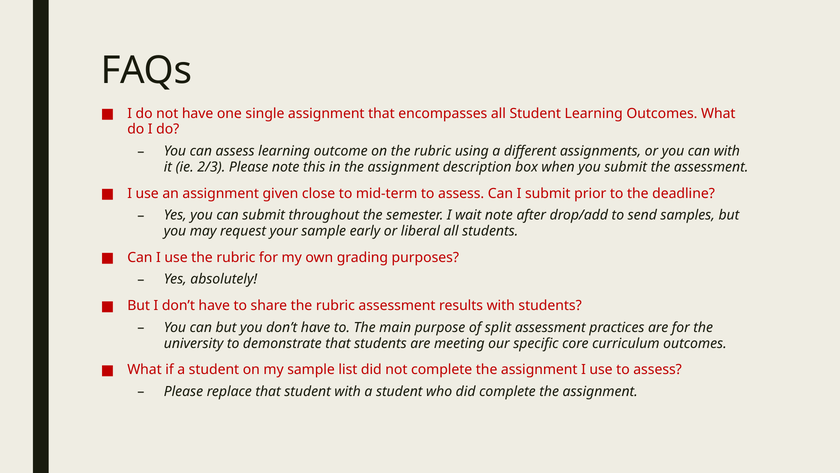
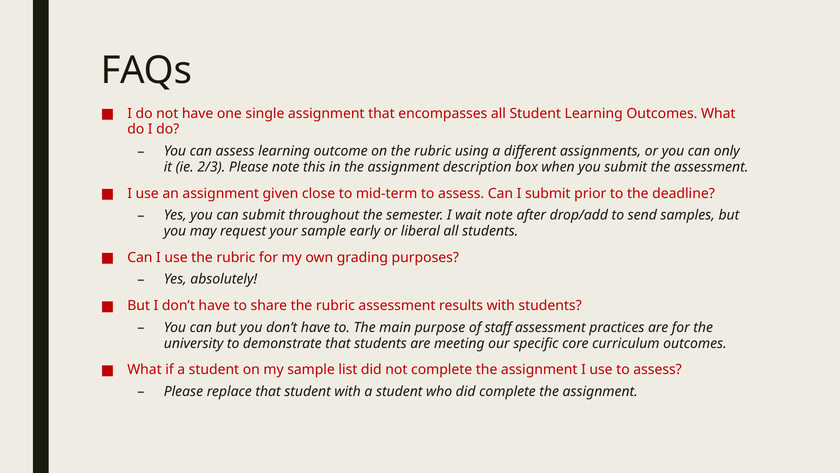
can with: with -> only (727, 151)
split: split -> staff (498, 327)
